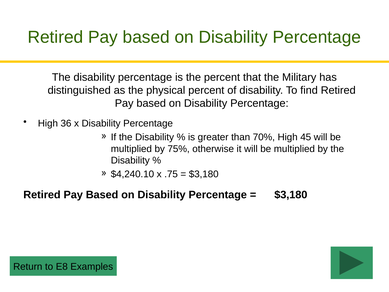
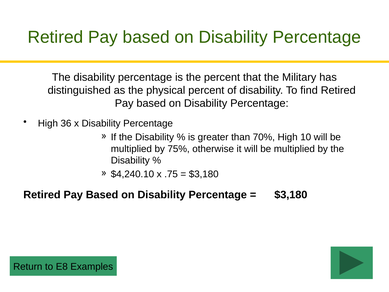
45: 45 -> 10 (306, 137)
